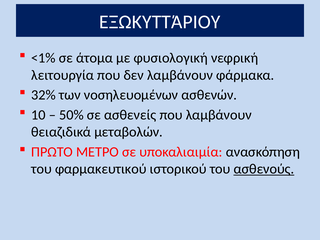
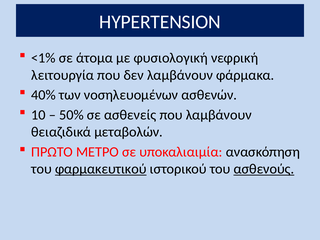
ΕΞΩΚΥΤΤΆΡΙΟΥ: ΕΞΩΚΥΤΤΆΡΙΟΥ -> HYPERTENSION (160, 22)
32%: 32% -> 40% (43, 95)
φαρμακευτικού underline: none -> present (101, 169)
